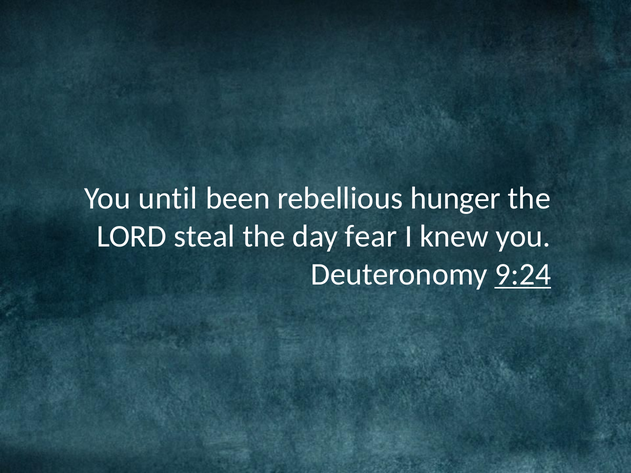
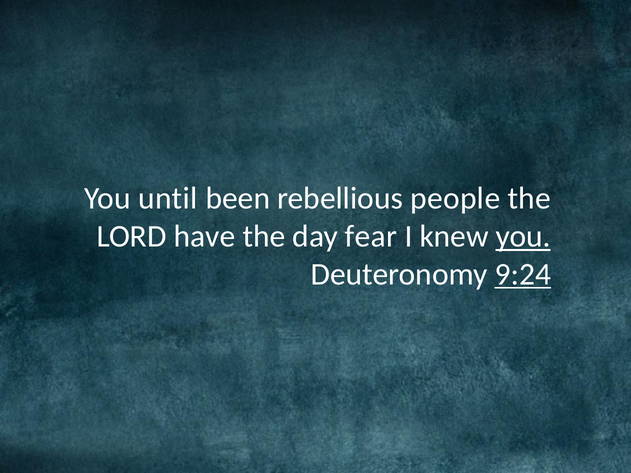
hunger: hunger -> people (455, 199)
steal: steal -> have (204, 236)
you underline: none -> present (523, 236)
